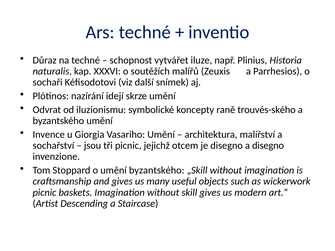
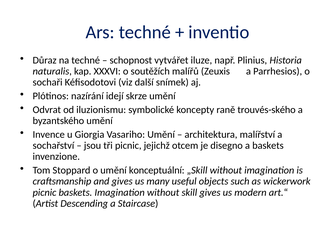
a disegno: disegno -> baskets (268, 146)
umění byzantského: byzantského -> konceptuální (157, 170)
